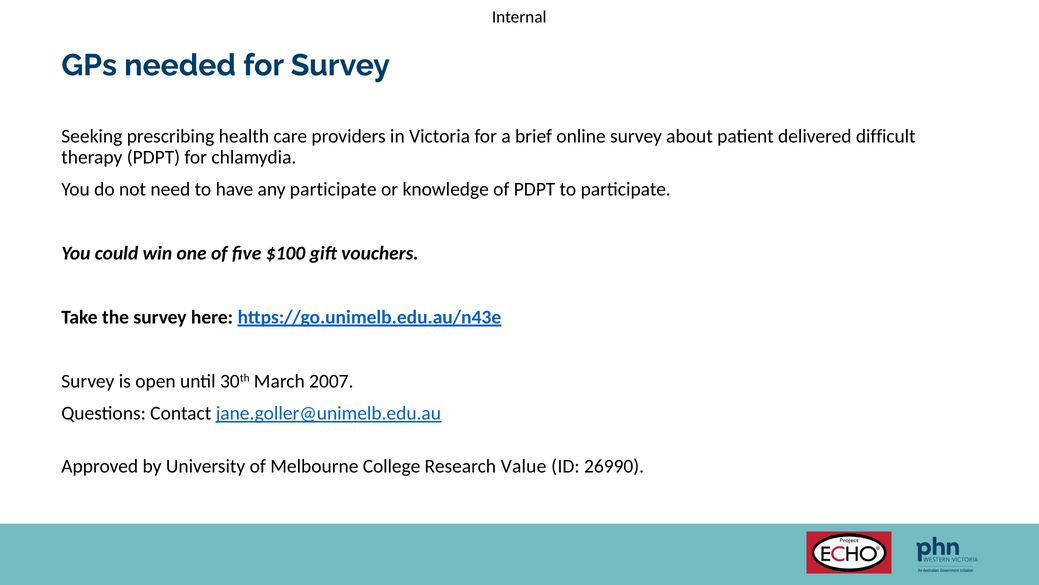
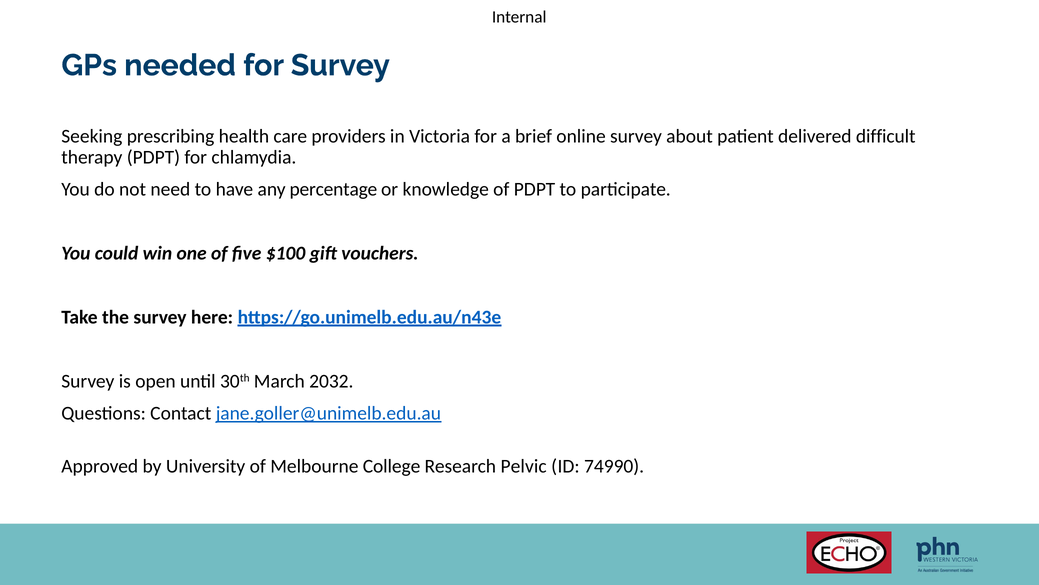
any participate: participate -> percentage (333, 189)
2007: 2007 -> 2032 (331, 381)
Value: Value -> Pelvic (524, 466)
26990: 26990 -> 74990 (614, 466)
